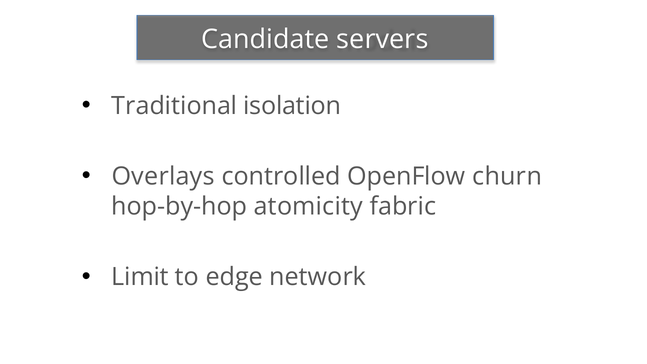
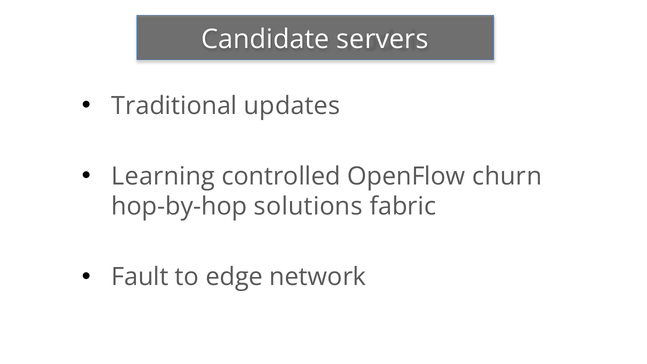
isolation: isolation -> updates (292, 106)
Overlays: Overlays -> Learning (163, 176)
atomicity: atomicity -> solutions (308, 207)
Limit: Limit -> Fault (140, 277)
